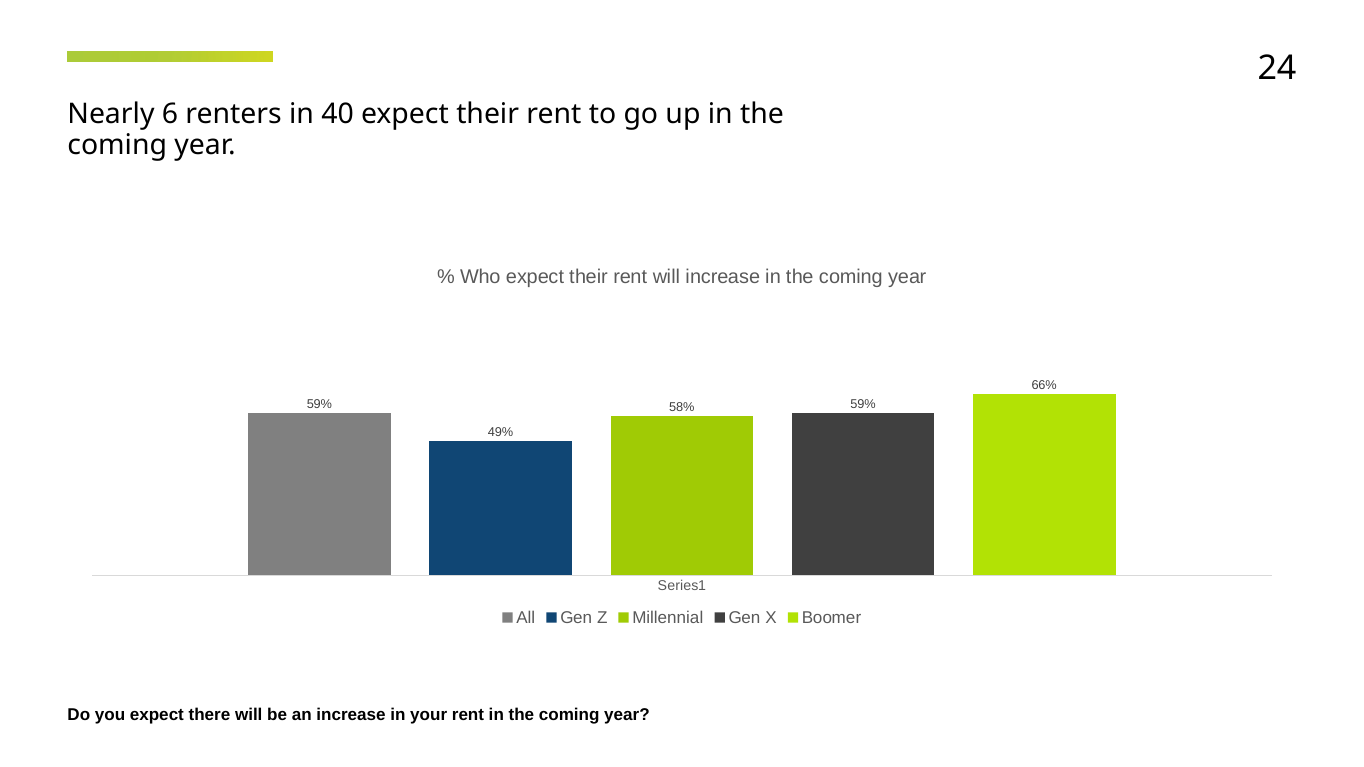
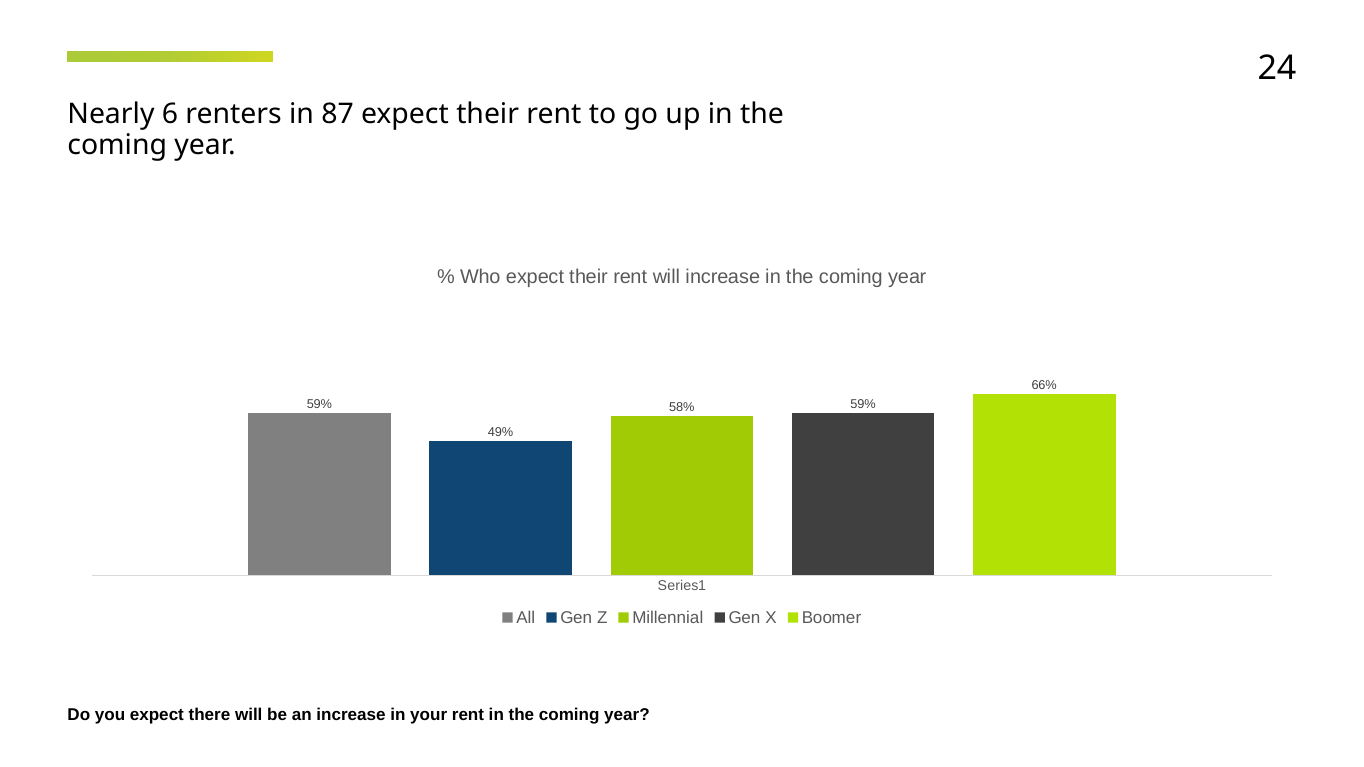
40: 40 -> 87 (338, 114)
